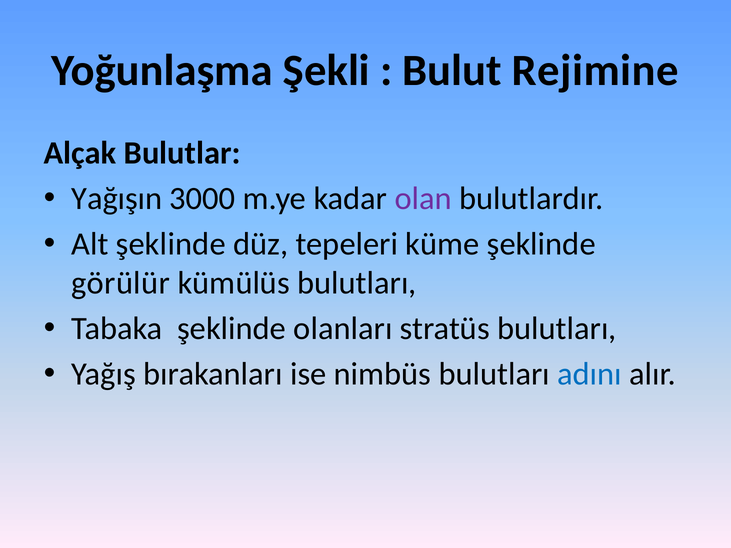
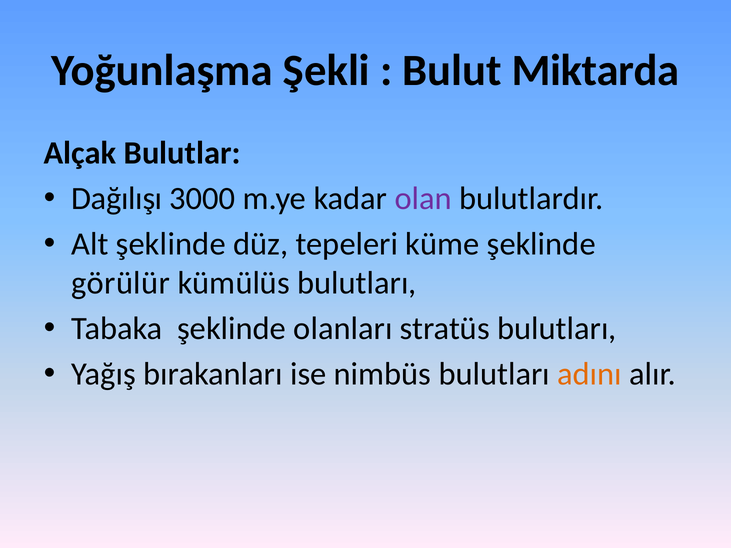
Rejimine: Rejimine -> Miktarda (596, 71)
Yağışın: Yağışın -> Dağılışı (117, 199)
adını colour: blue -> orange (590, 374)
